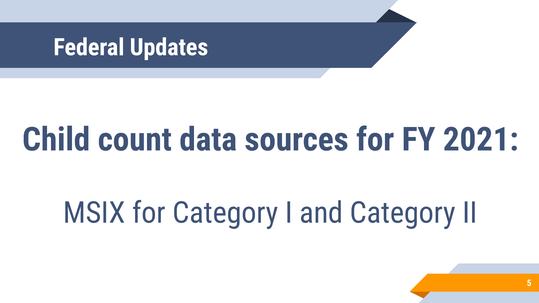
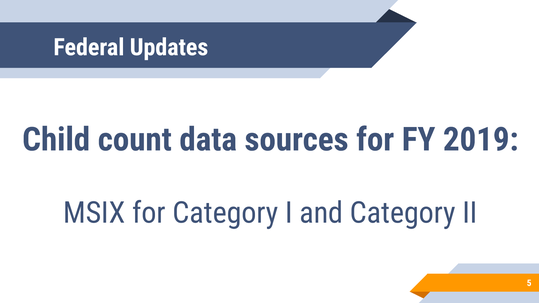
2021: 2021 -> 2019 (481, 140)
